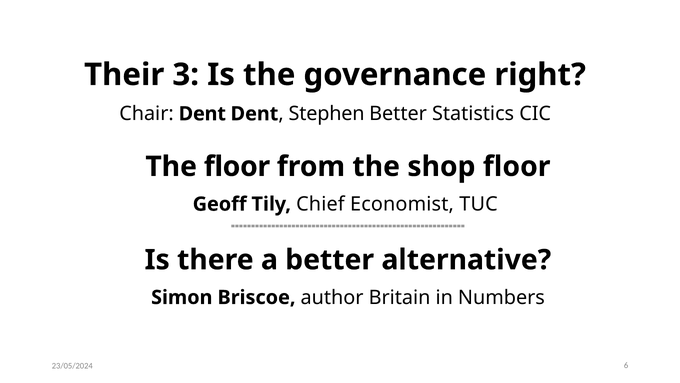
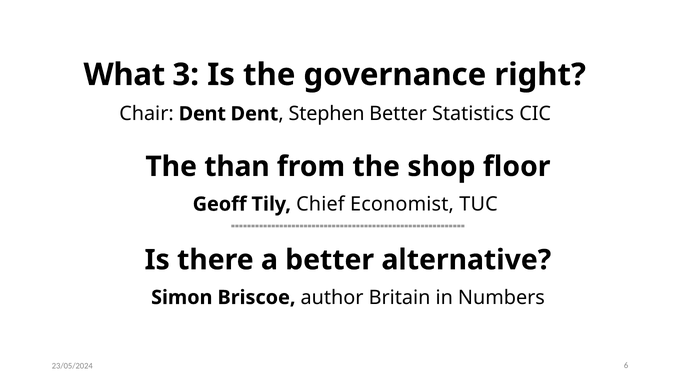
Their: Their -> What (124, 75)
The floor: floor -> than (237, 166)
